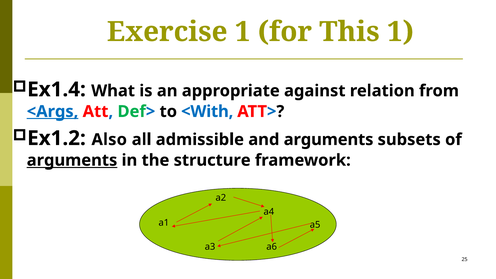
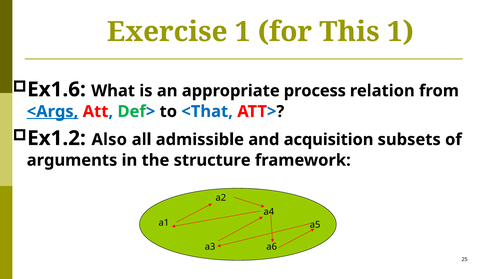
Ex1.4: Ex1.4 -> Ex1.6 (56, 89)
against: against -> process (315, 91)
<With: <With -> <That (207, 112)
and arguments: arguments -> acquisition (329, 140)
arguments underline: present -> none (72, 160)
